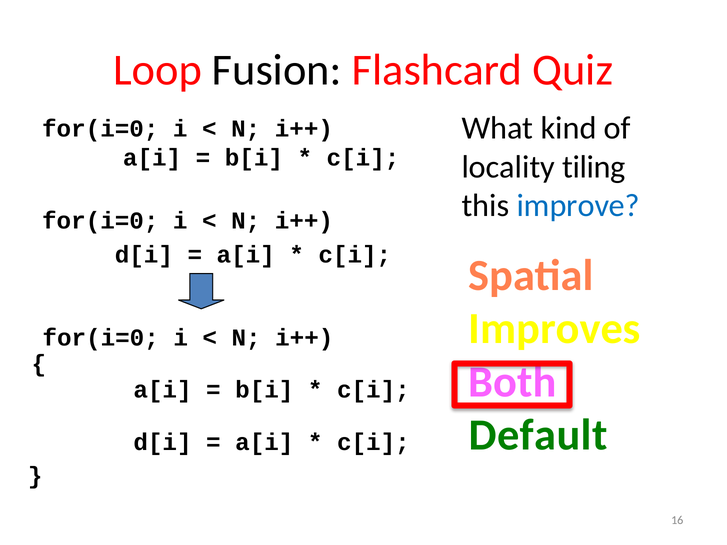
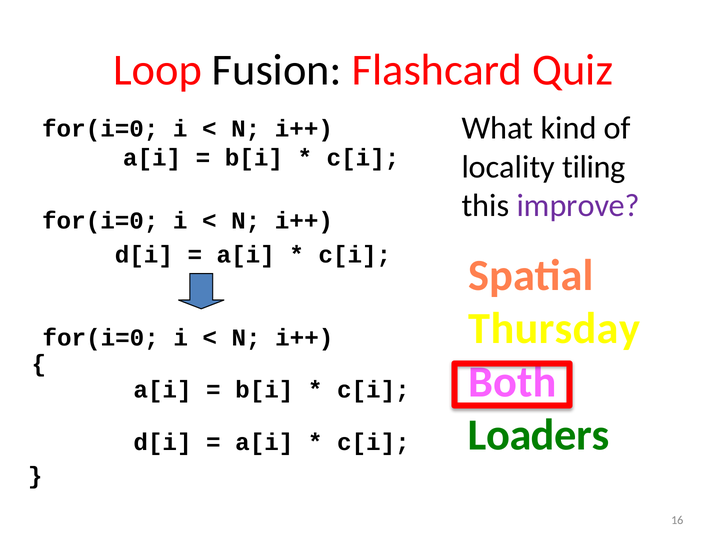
improve colour: blue -> purple (578, 206)
Improves: Improves -> Thursday (554, 329)
Default: Default -> Loaders (539, 436)
